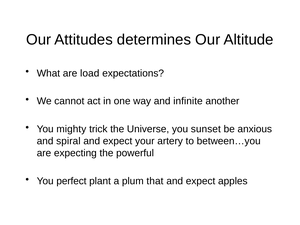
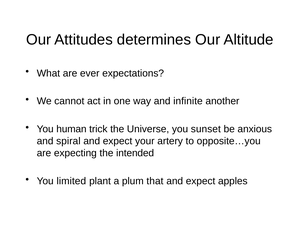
load: load -> ever (90, 73)
mighty: mighty -> human (71, 129)
between…you: between…you -> opposite…you (229, 141)
powerful: powerful -> intended (135, 153)
perfect: perfect -> limited (71, 181)
